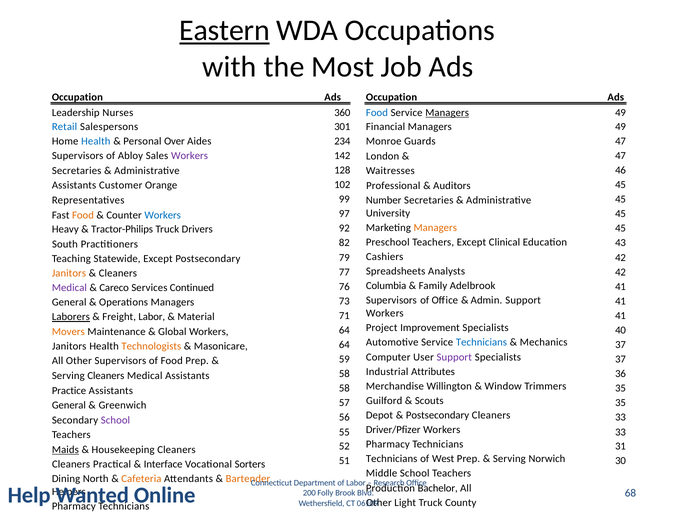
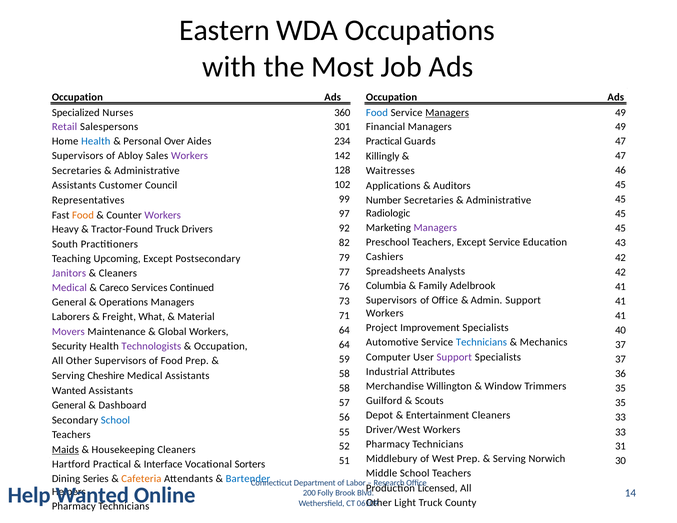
Eastern underline: present -> none (225, 31)
Leadership: Leadership -> Specialized (76, 113)
Retail colour: blue -> purple (65, 127)
Monroe: Monroe -> Practical (384, 141)
London: London -> Killingly (383, 156)
Orange: Orange -> Council (161, 185)
Professional: Professional -> Applications (393, 186)
University: University -> Radiologic (388, 213)
Workers colour: blue -> purple (163, 215)
Managers colour: orange -> purple (435, 228)
Tractor-Philips: Tractor-Philips -> Tractor-Found (122, 230)
Except Clinical: Clinical -> Service (504, 242)
Statewide: Statewide -> Upcoming (117, 259)
Janitors colour: orange -> purple (69, 273)
Laborers underline: present -> none (71, 317)
Freight Labor: Labor -> What (152, 317)
Movers colour: orange -> purple (68, 332)
Janitors: Janitors -> Security (69, 346)
Technologists colour: orange -> purple (151, 346)
Masonicare: Masonicare -> Occupation (221, 346)
Serving Cleaners: Cleaners -> Cheshire (106, 376)
Practice: Practice -> Wanted (69, 391)
Greenwich: Greenwich -> Dashboard (123, 405)
Postsecondary: Postsecondary -> Entertainment (438, 415)
School colour: purple -> blue (115, 420)
Driver/Pfizer: Driver/Pfizer -> Driver/West (393, 430)
Technicians: Technicians -> Middlebury (392, 459)
Cleaners: Cleaners -> Hartford (71, 464)
North: North -> Series (96, 479)
Bartender colour: orange -> blue (248, 479)
Bachelor: Bachelor -> Licensed (438, 488)
68: 68 -> 14 (630, 493)
